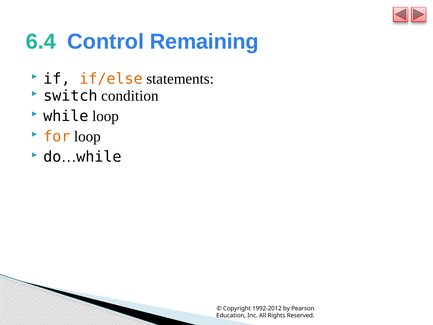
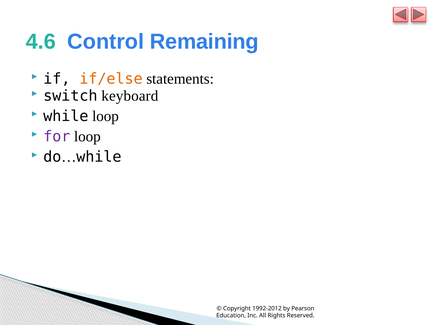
6.4: 6.4 -> 4.6 (41, 42)
condition: condition -> keyboard (130, 96)
for colour: orange -> purple (57, 136)
